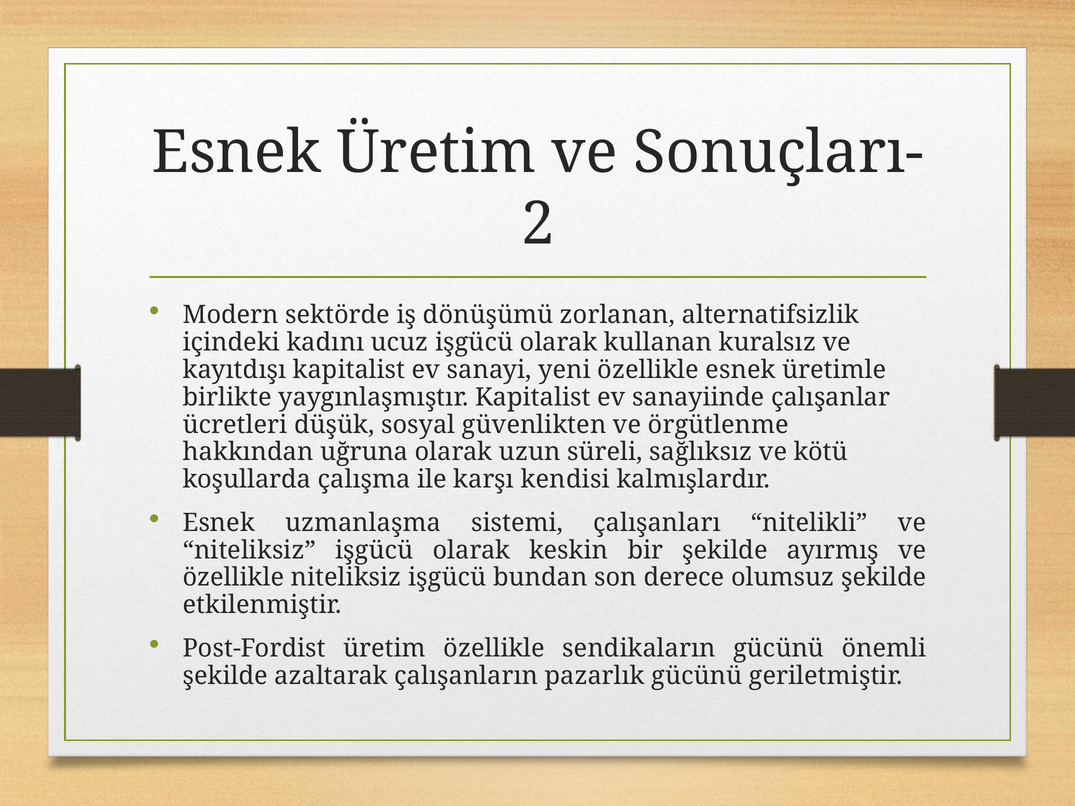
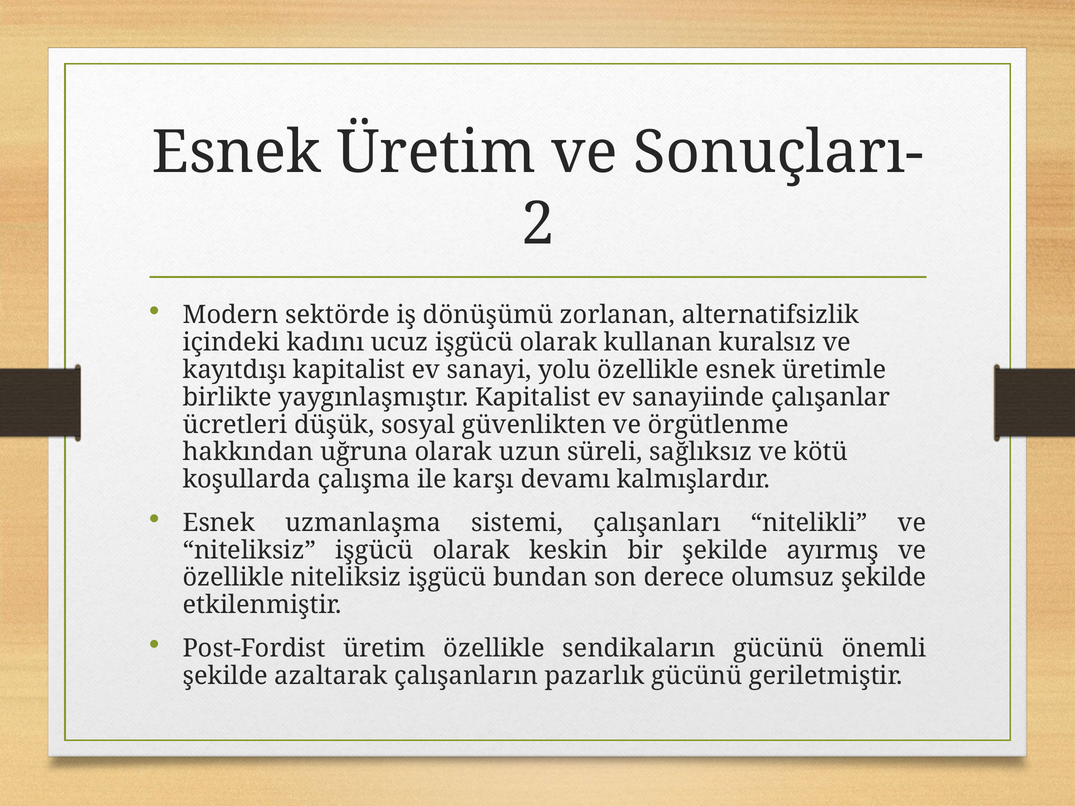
yeni: yeni -> yolu (565, 370)
kendisi: kendisi -> devamı (565, 480)
